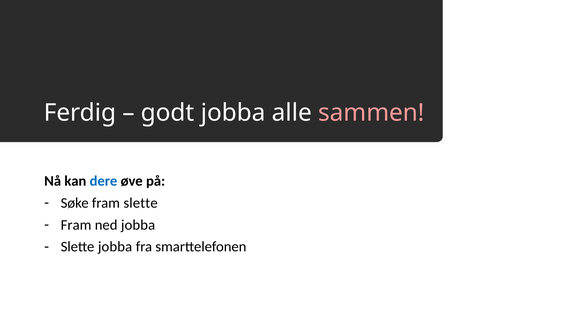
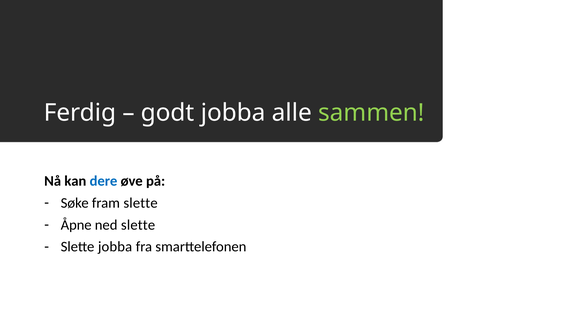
sammen colour: pink -> light green (371, 113)
Fram: Fram -> Åpne (76, 225)
ned jobba: jobba -> slette (138, 225)
